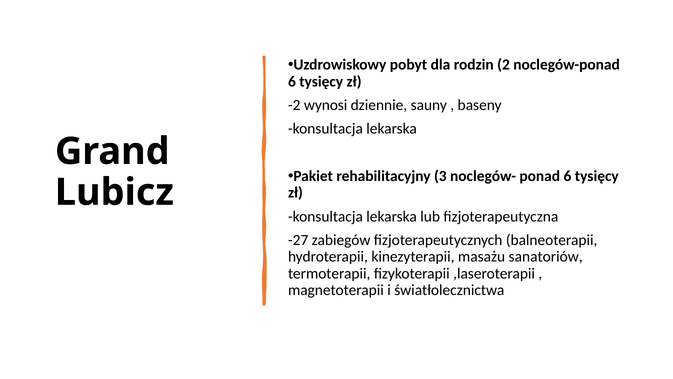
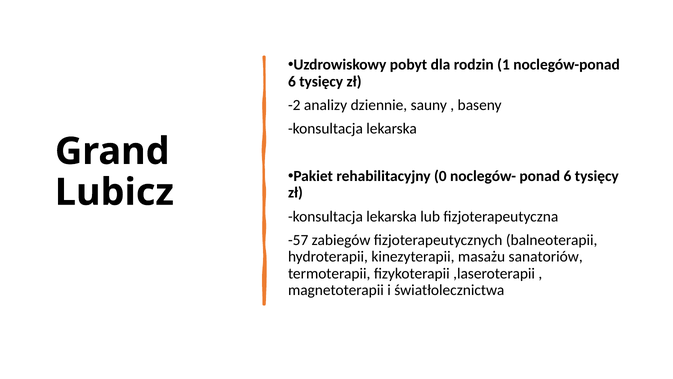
2: 2 -> 1 (504, 65)
wynosi: wynosi -> analizy (326, 105)
3: 3 -> 0 (440, 176)
-27: -27 -> -57 (298, 240)
